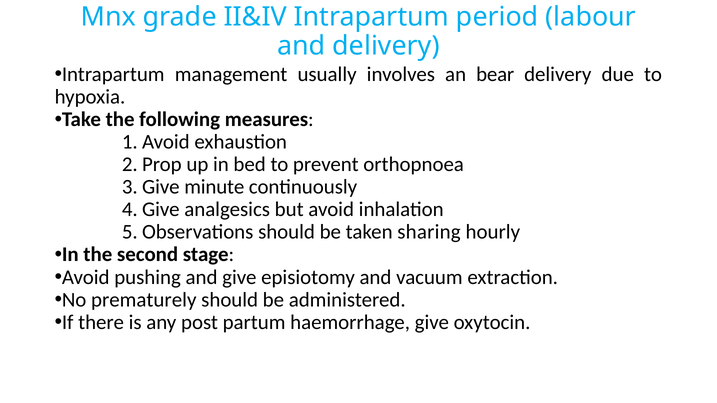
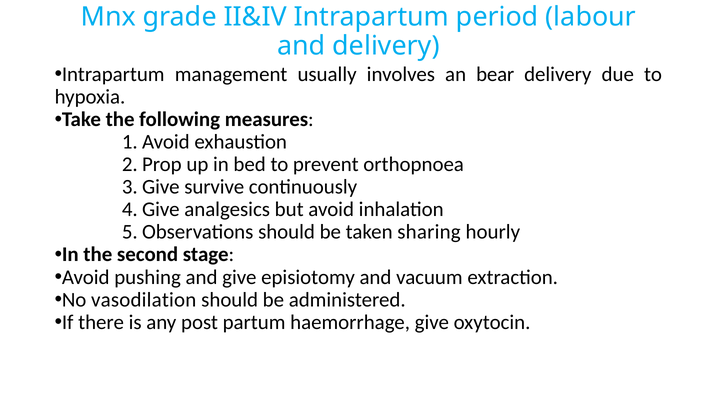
minute: minute -> survive (214, 187)
prematurely: prematurely -> vasodilation (144, 300)
